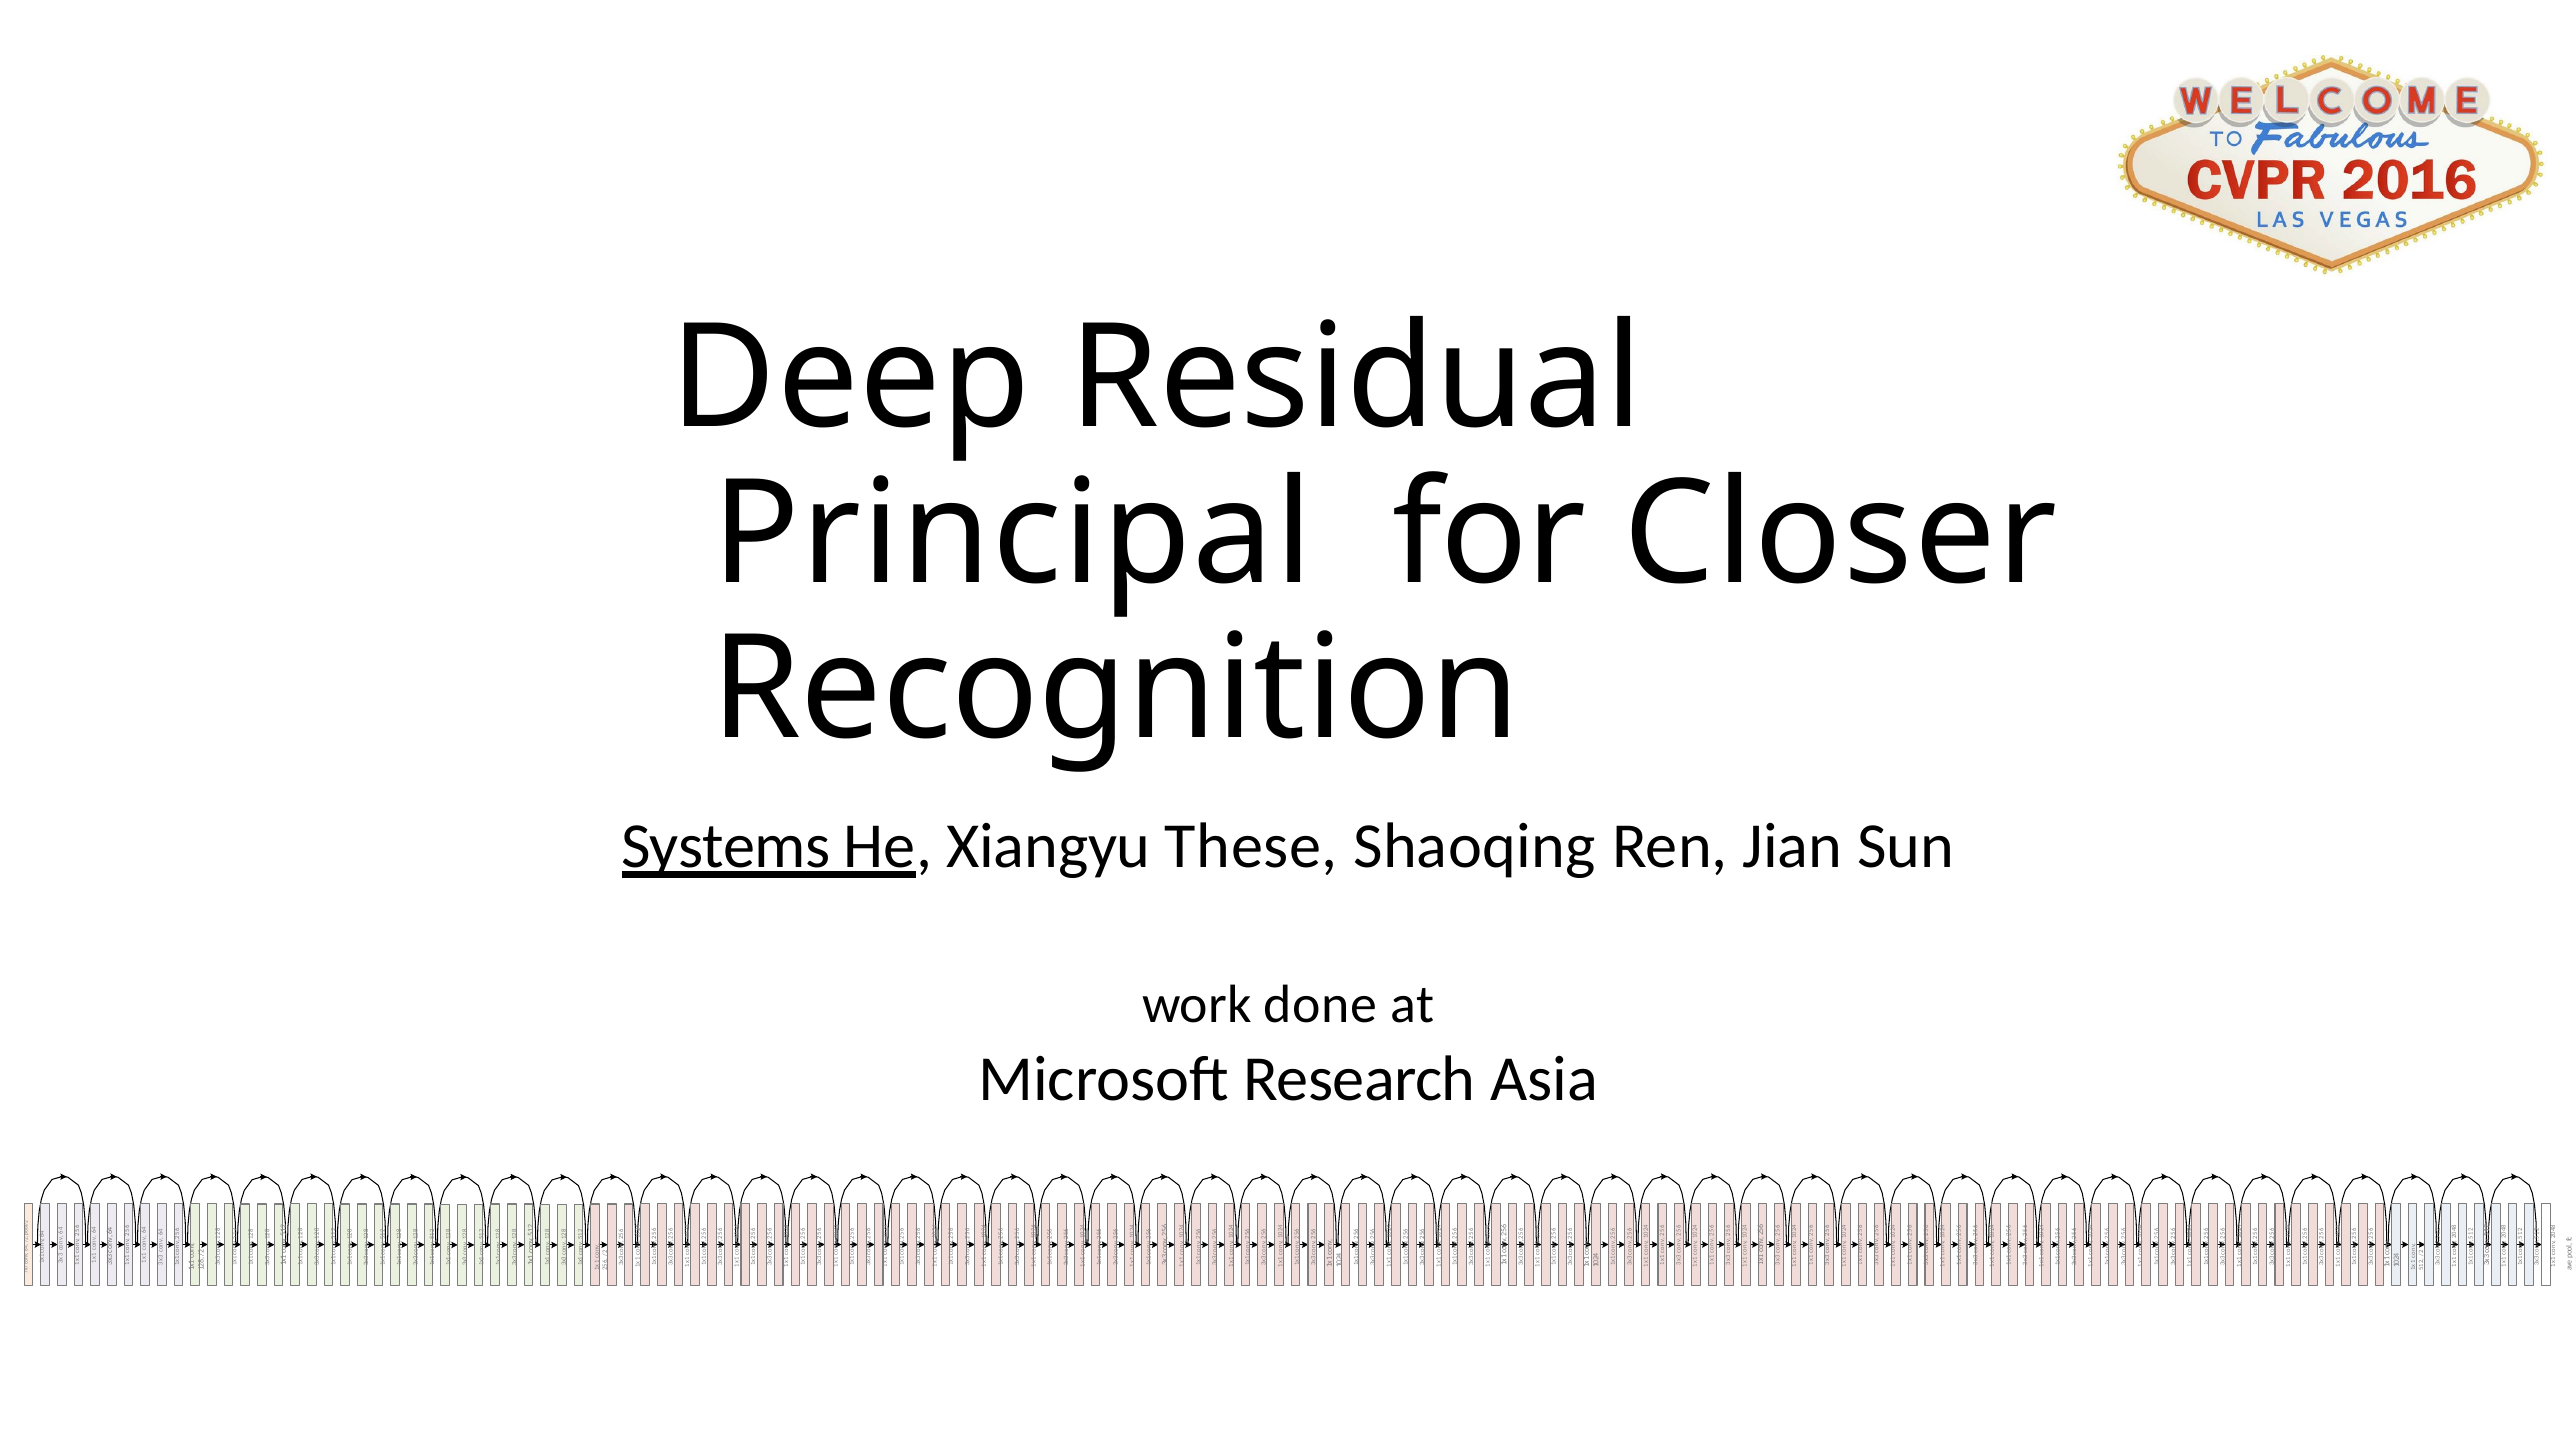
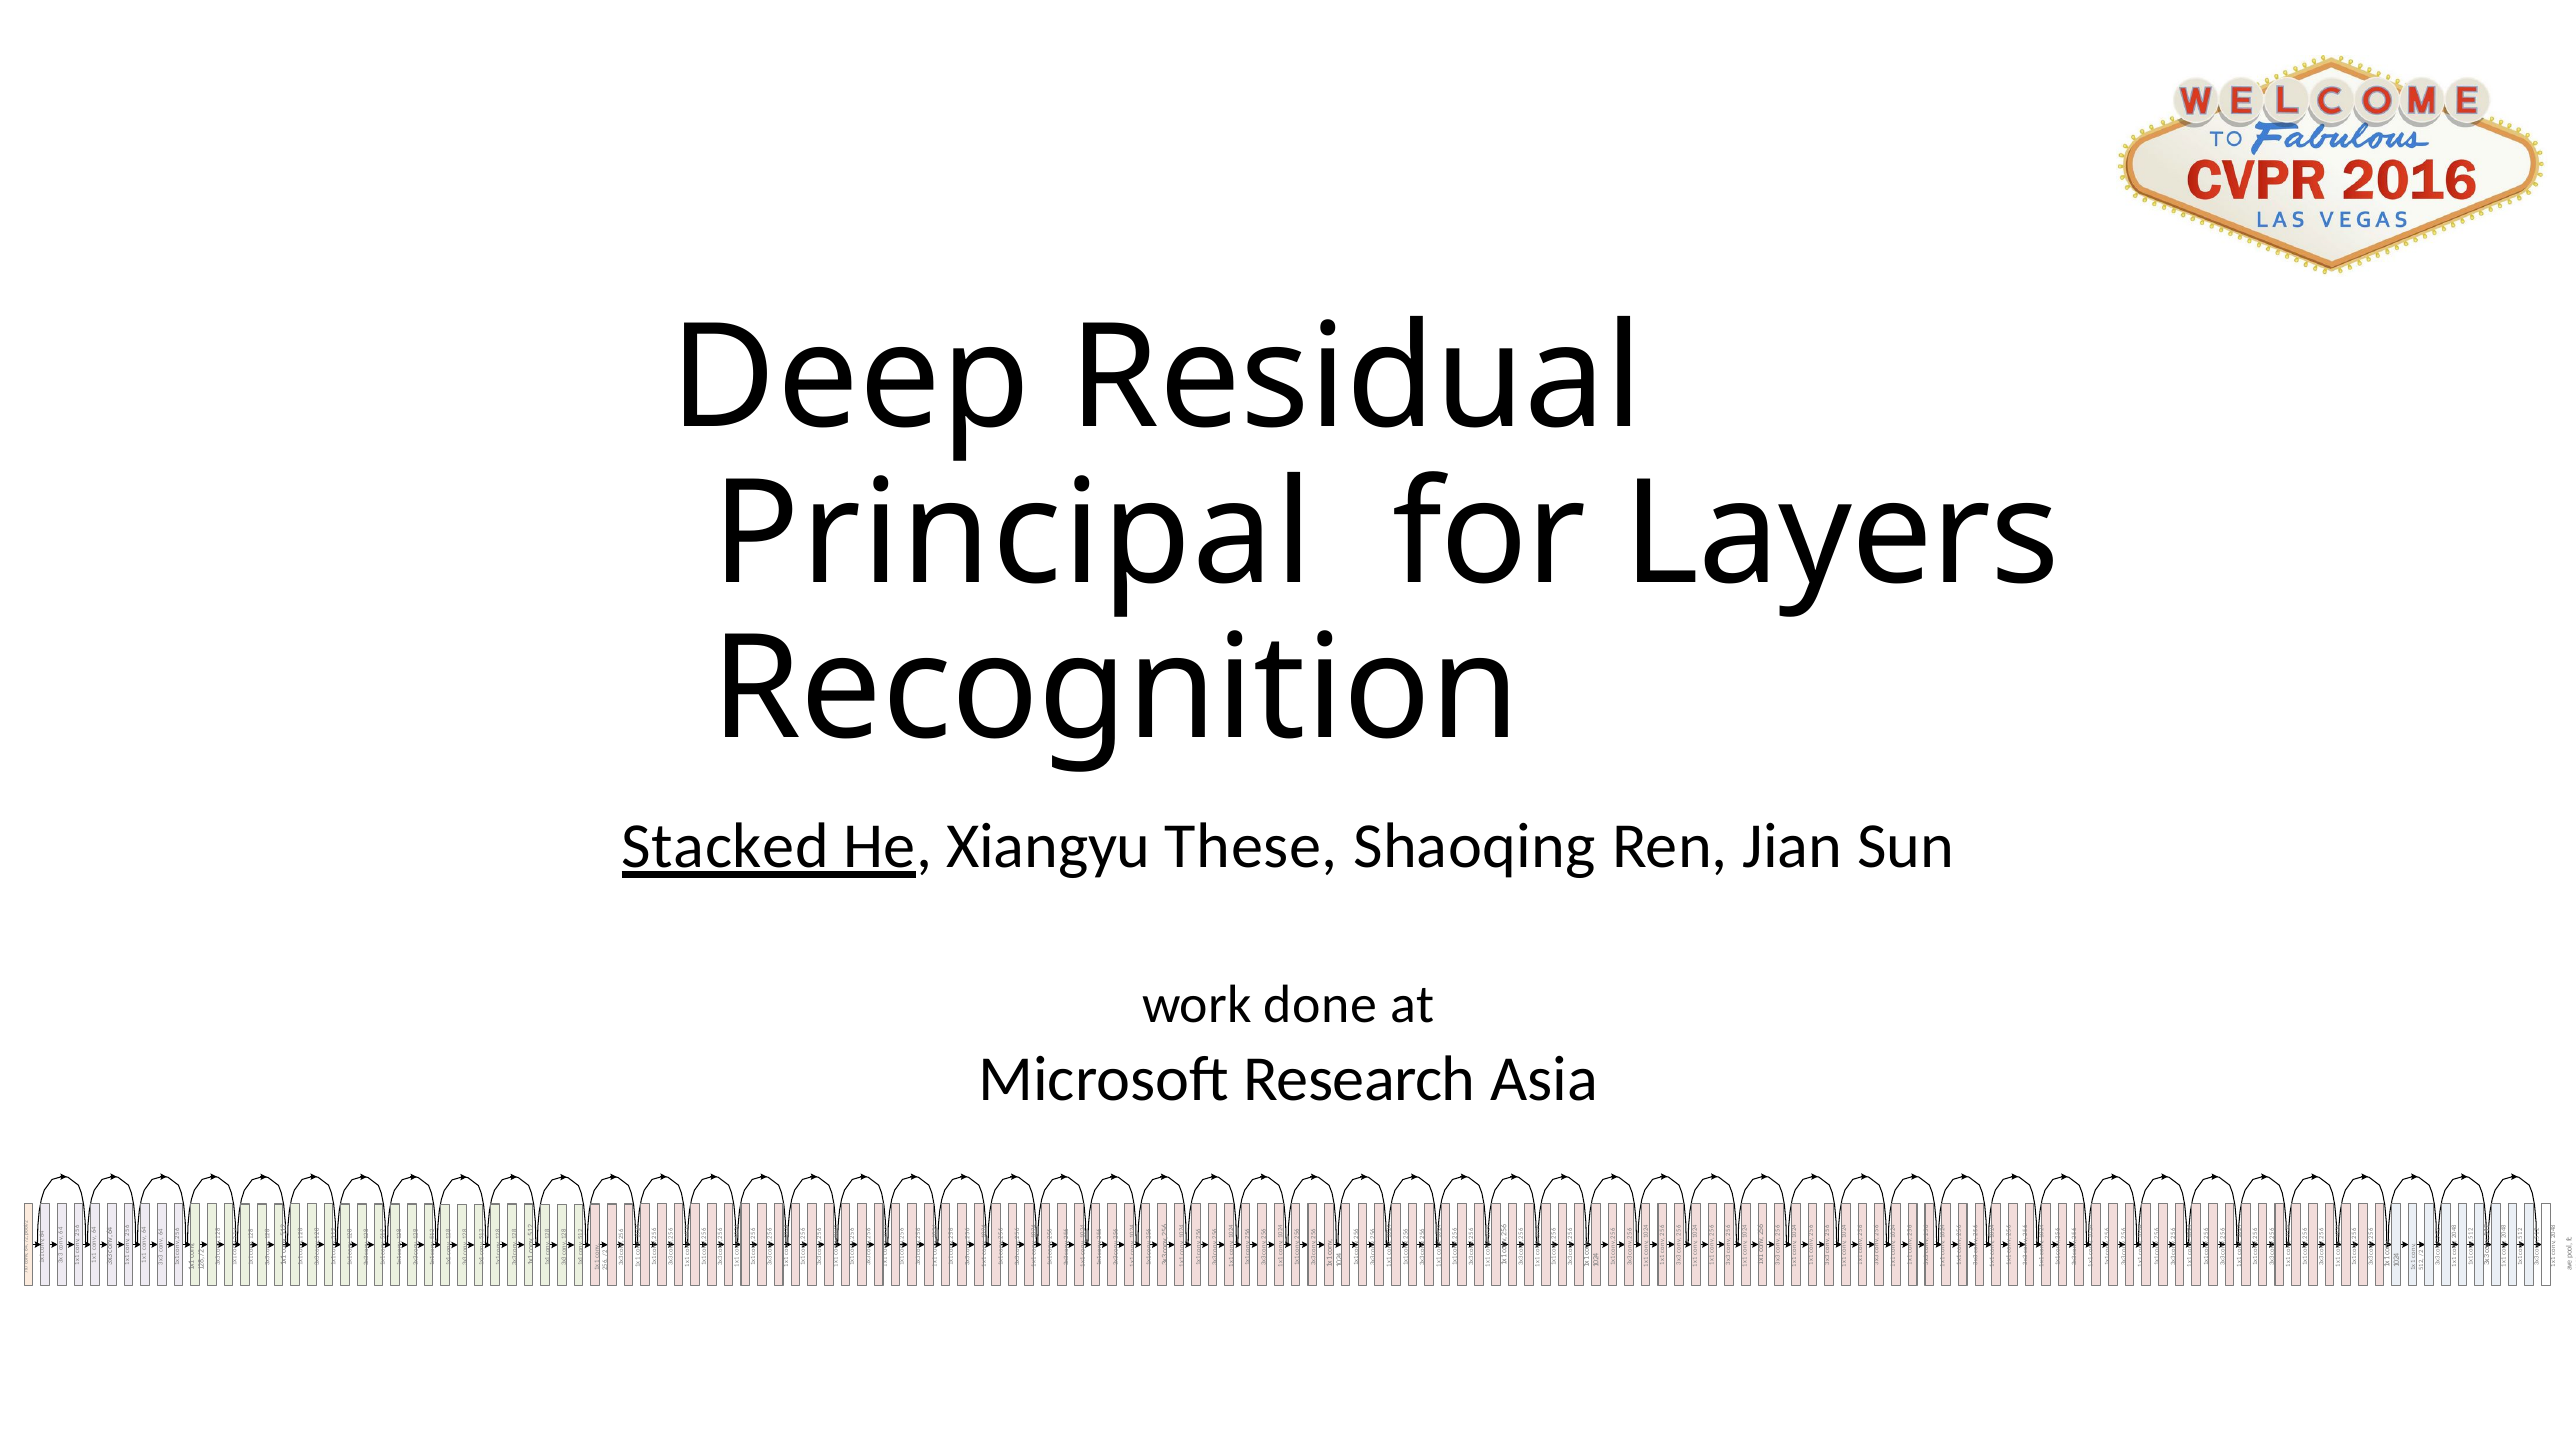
Closer: Closer -> Layers (1842, 534)
Systems: Systems -> Stacked (725, 847)
